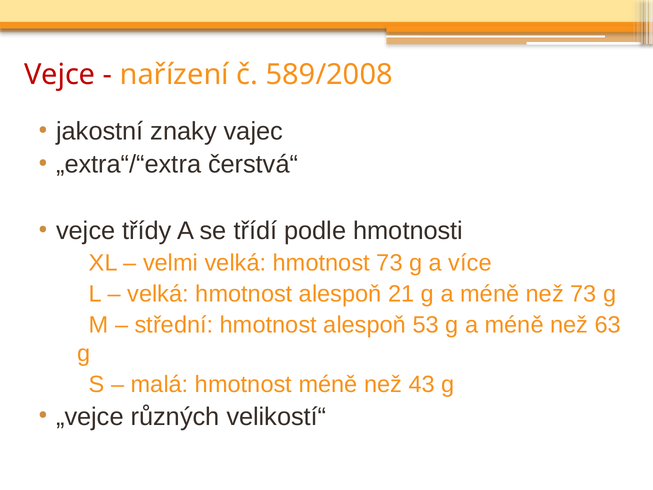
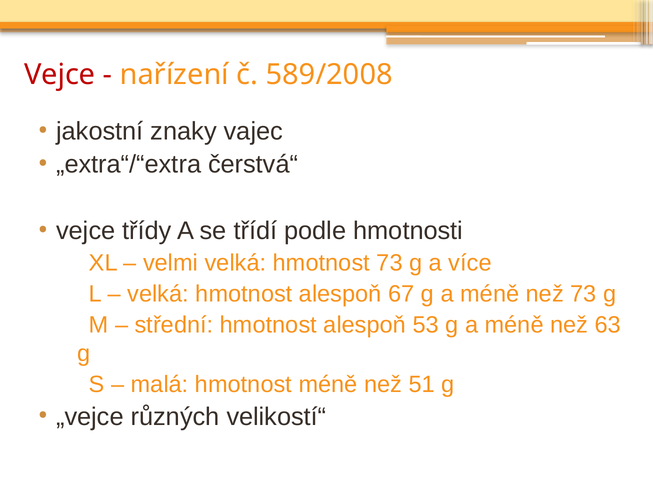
21: 21 -> 67 (401, 294)
43: 43 -> 51 (422, 384)
